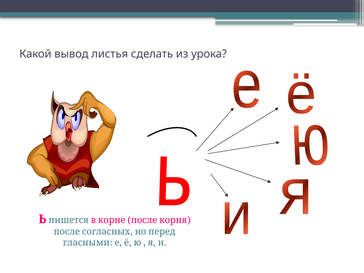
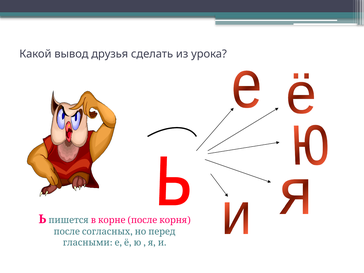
листья: листья -> друзья (110, 54)
